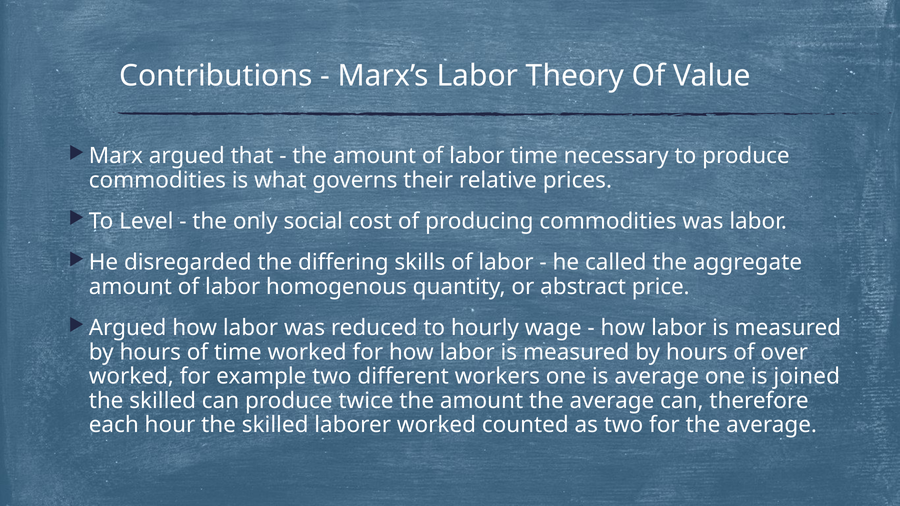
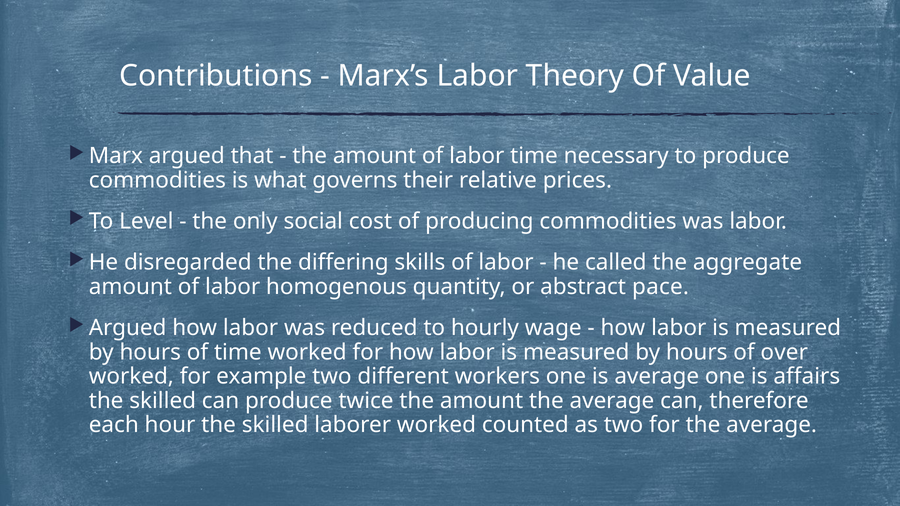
price: price -> pace (661, 287)
joined: joined -> affairs (807, 377)
